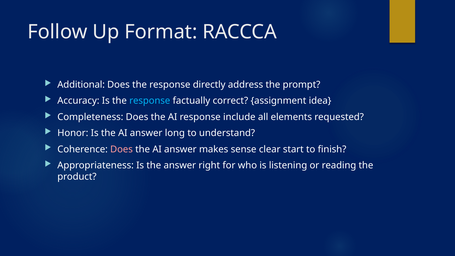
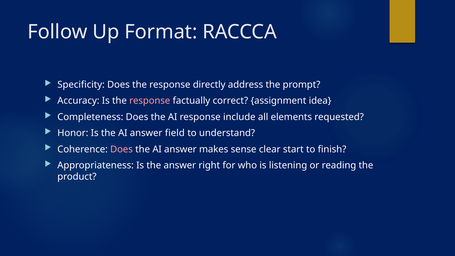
Additional: Additional -> Specificity (81, 85)
response colour: light blue -> pink (150, 101)
long: long -> field (175, 133)
